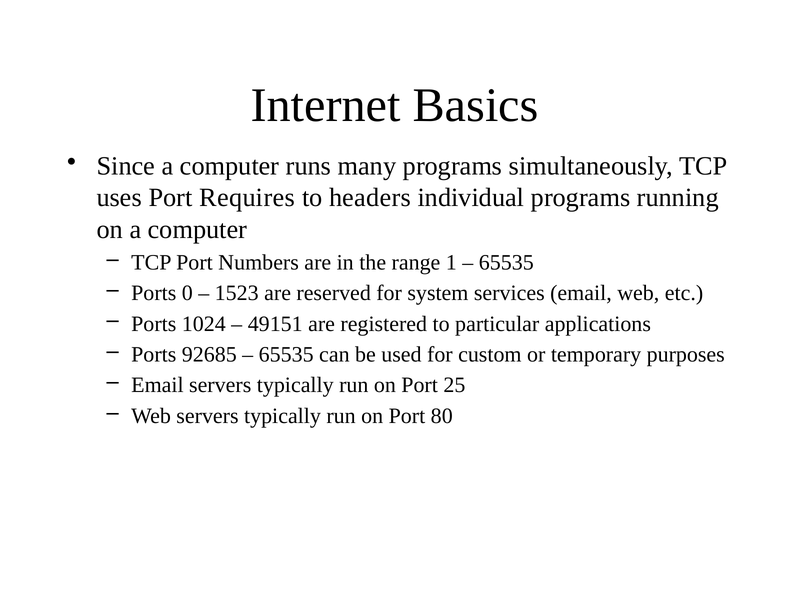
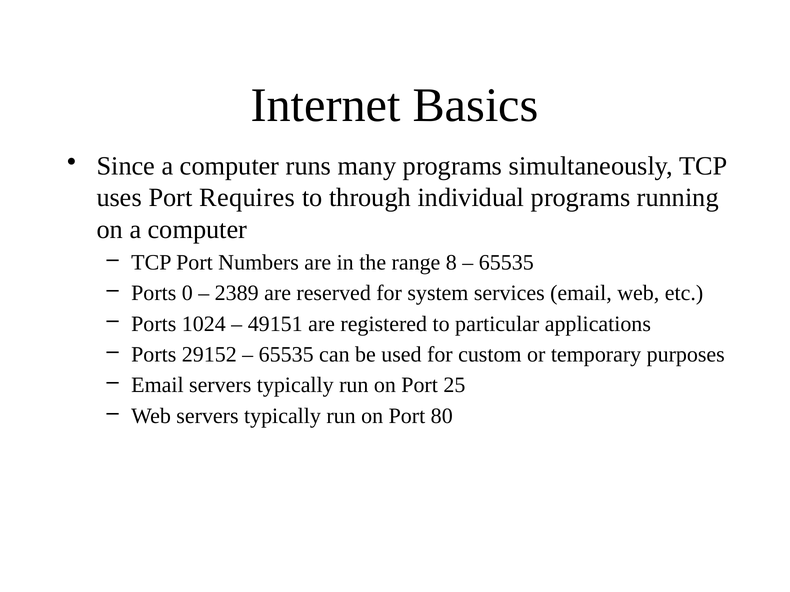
headers: headers -> through (370, 198)
1: 1 -> 8 (451, 263)
1523: 1523 -> 2389 (237, 293)
92685: 92685 -> 29152 (209, 355)
